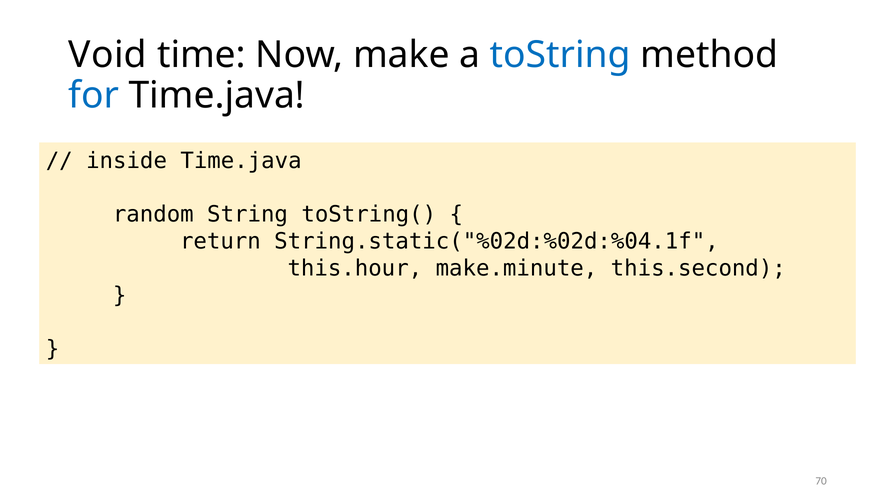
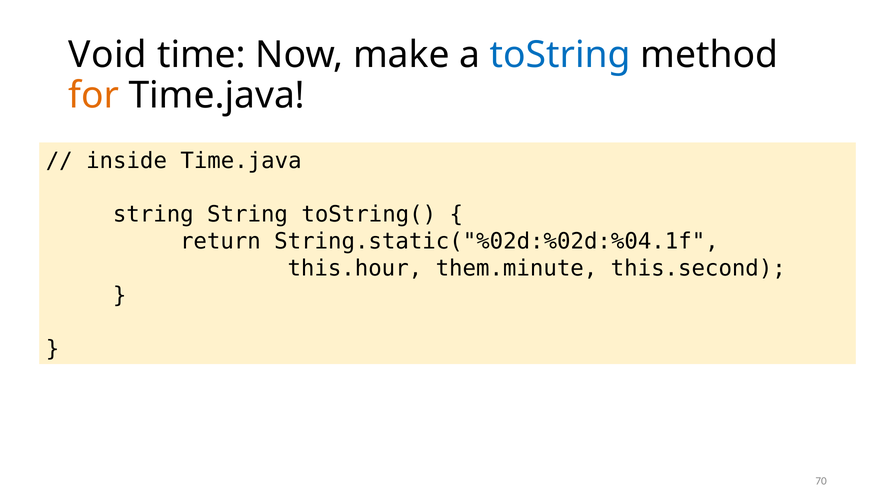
for colour: blue -> orange (94, 95)
random: random -> string (153, 214)
make.minute: make.minute -> them.minute (516, 268)
